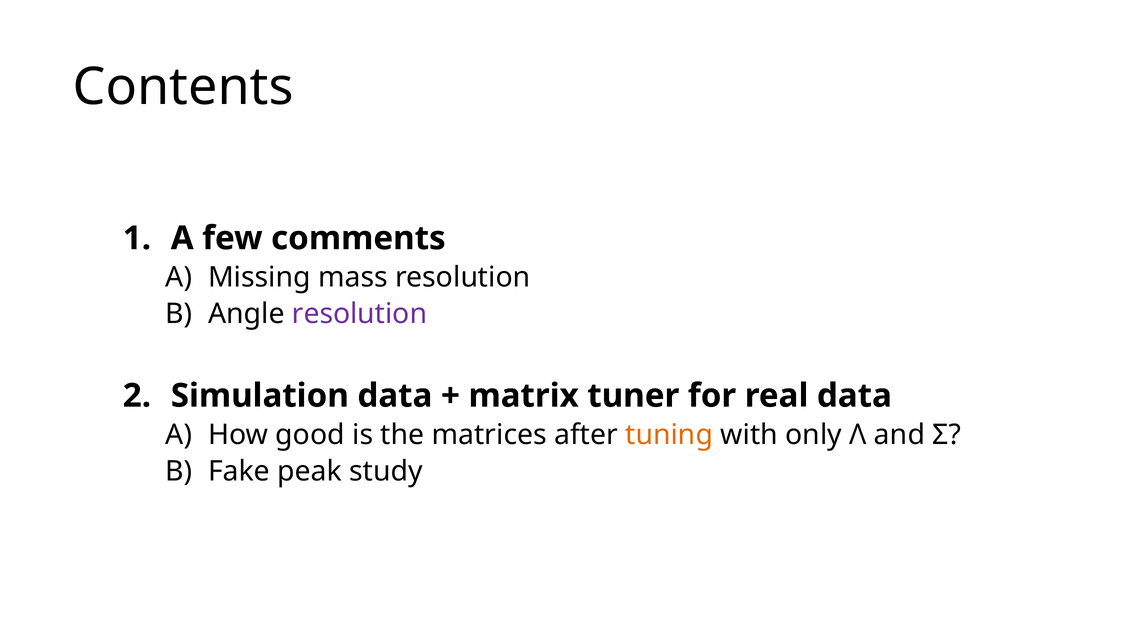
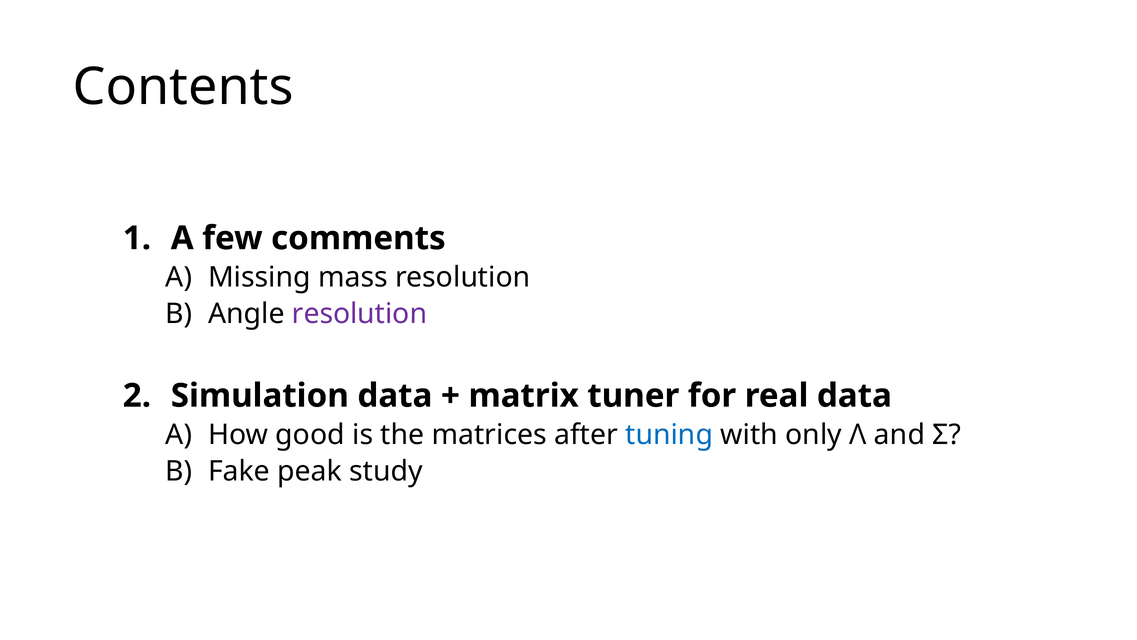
tuning colour: orange -> blue (669, 435)
